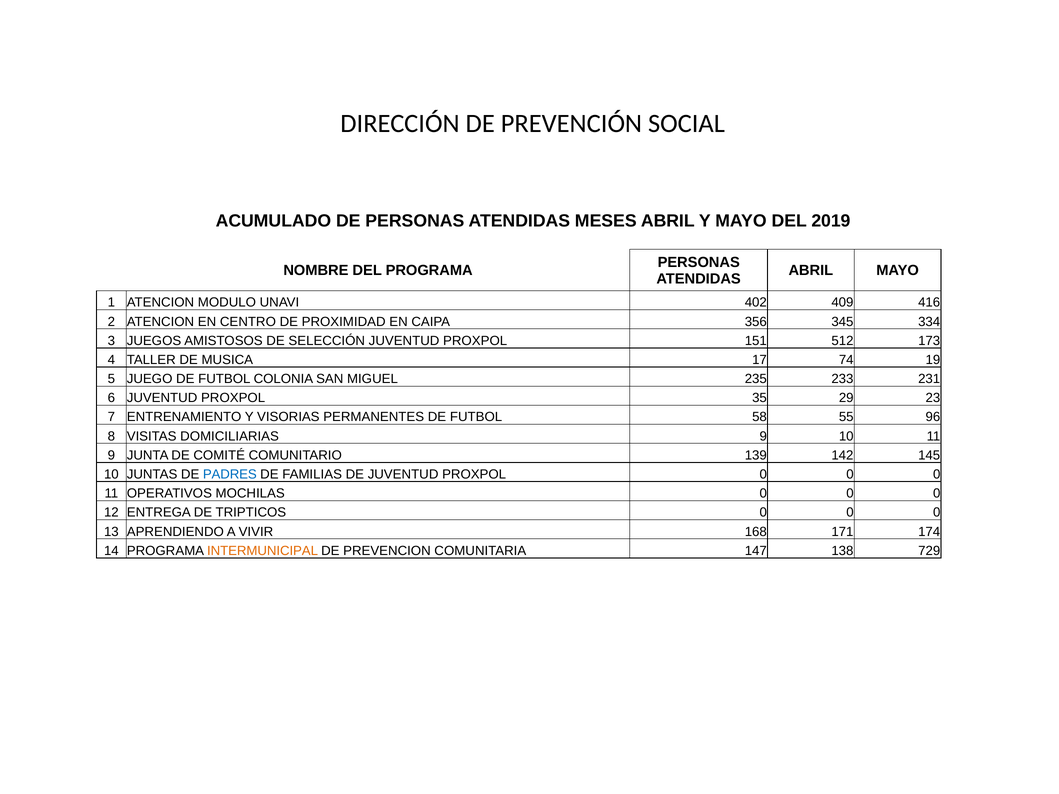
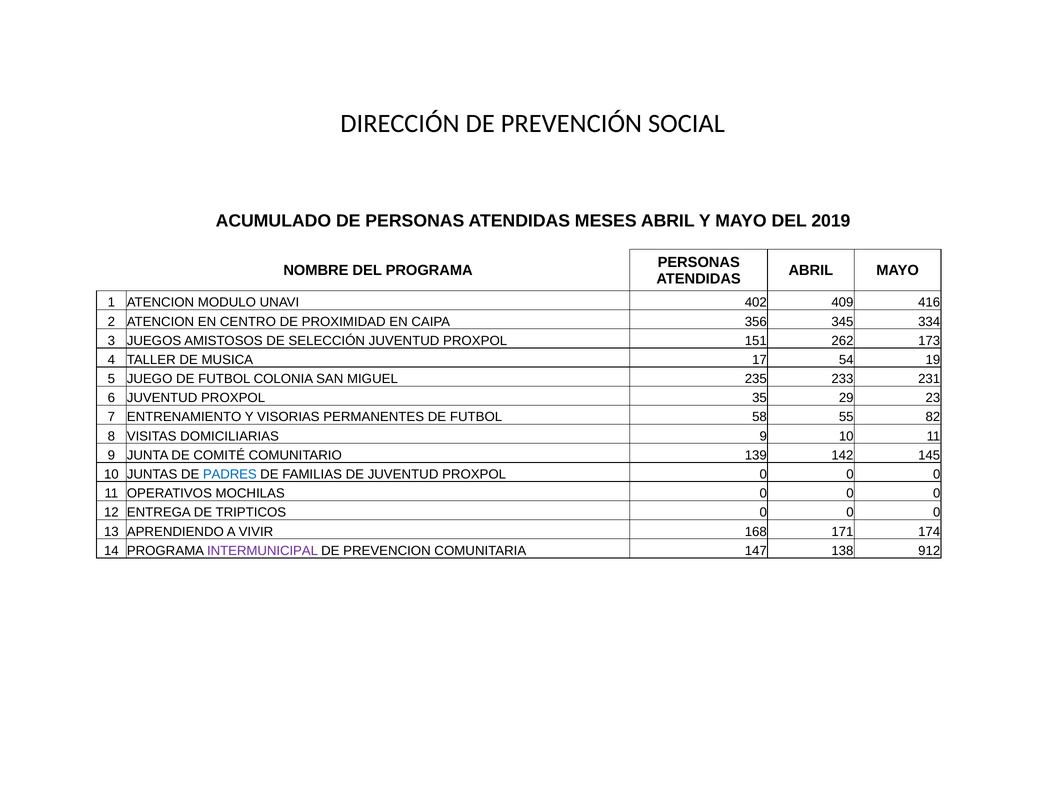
512: 512 -> 262 (843, 341)
74: 74 -> 54 (846, 360)
96: 96 -> 82 (933, 417)
INTERMUNICIPAL colour: orange -> purple (263, 551)
729: 729 -> 912 (929, 551)
